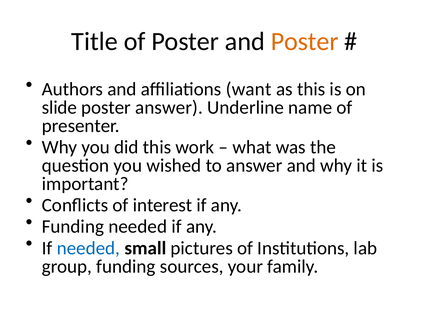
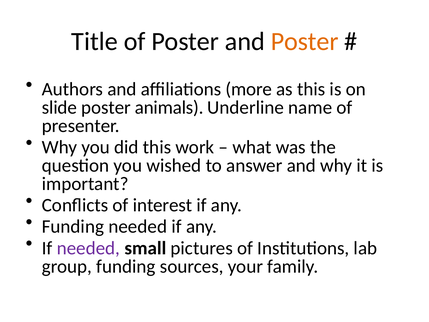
want: want -> more (249, 89)
poster answer: answer -> animals (169, 108)
needed colour: blue -> purple (88, 248)
